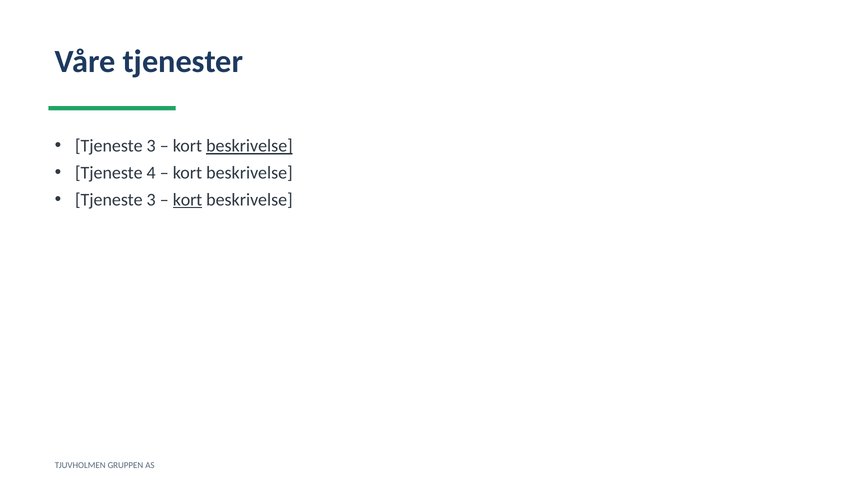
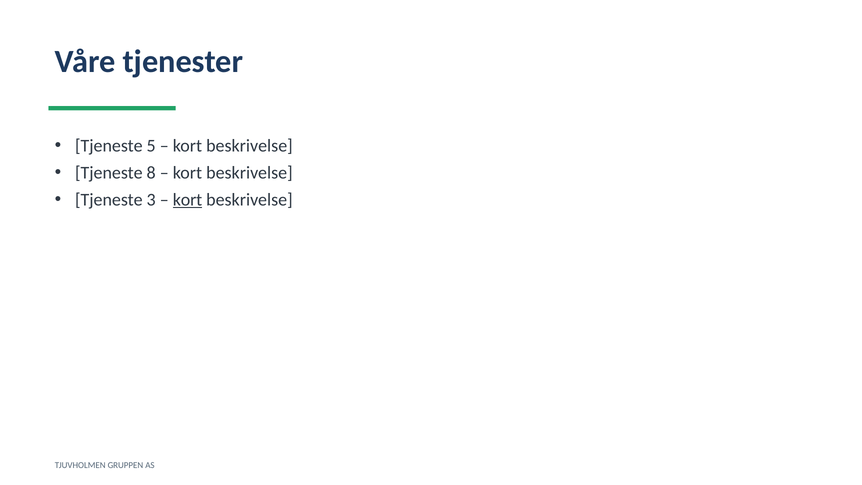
3: 3 -> 5 (151, 146)
beskrivelse underline: present -> none (249, 146)
4: 4 -> 8 (151, 173)
